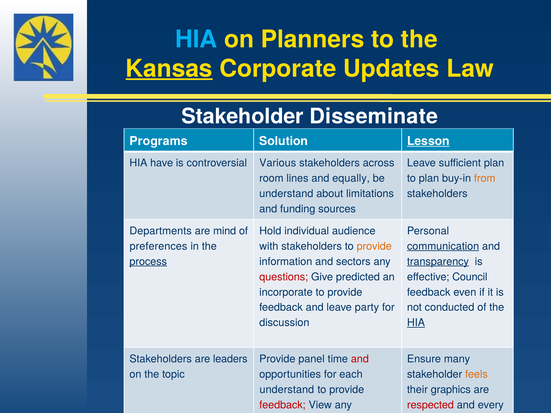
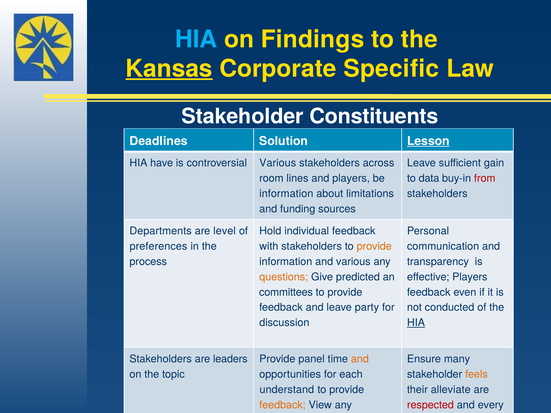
Planners: Planners -> Findings (313, 39)
Updates: Updates -> Specific (391, 69)
Disseminate: Disseminate -> Constituents (374, 116)
Programs: Programs -> Deadlines (159, 141)
sufficient plan: plan -> gain (494, 163)
and equally: equally -> players (351, 179)
to plan: plan -> data (429, 179)
from colour: orange -> red (485, 179)
understand: understand -> information (286, 194)
mind: mind -> level (225, 231)
individual audience: audience -> feedback (354, 231)
communication underline: present -> none (443, 246)
process underline: present -> none (148, 262)
and sectors: sectors -> various (353, 262)
transparency underline: present -> none (438, 262)
questions colour: red -> orange (284, 277)
effective Council: Council -> Players (470, 277)
incorporate: incorporate -> committees (286, 292)
and colour: red -> orange (360, 359)
graphics: graphics -> alleviate (451, 390)
feedback colour: red -> orange (283, 405)
